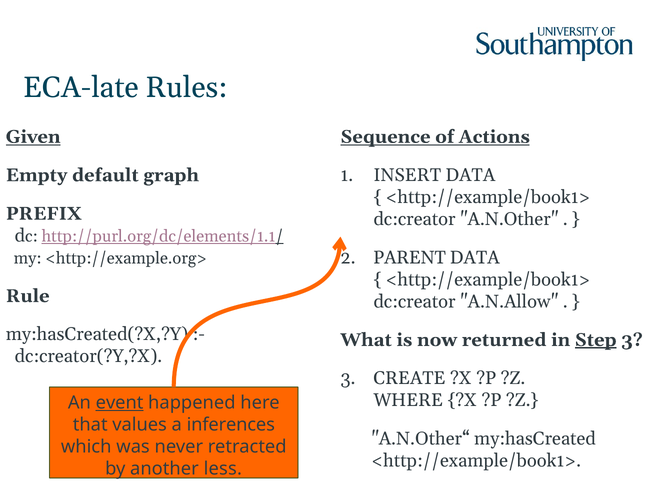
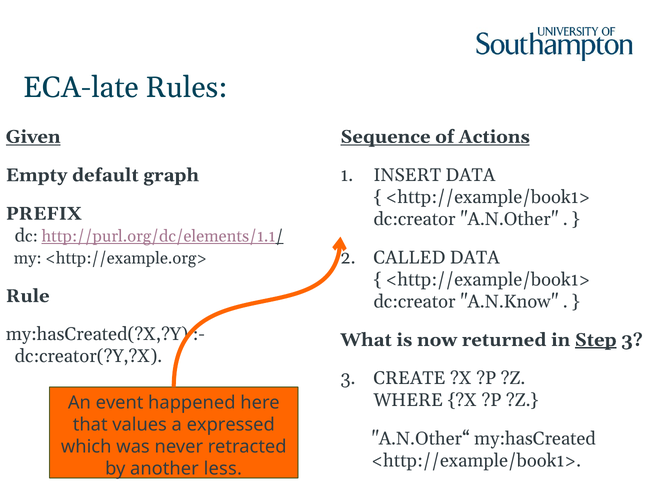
PARENT: PARENT -> CALLED (409, 258)
A.N.Allow: A.N.Allow -> A.N.Know (509, 302)
event underline: present -> none (120, 403)
inferences: inferences -> expressed (231, 425)
